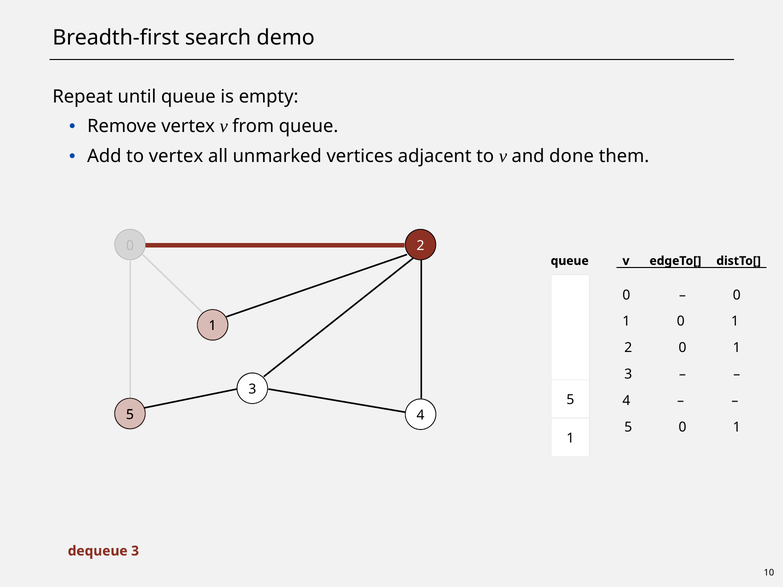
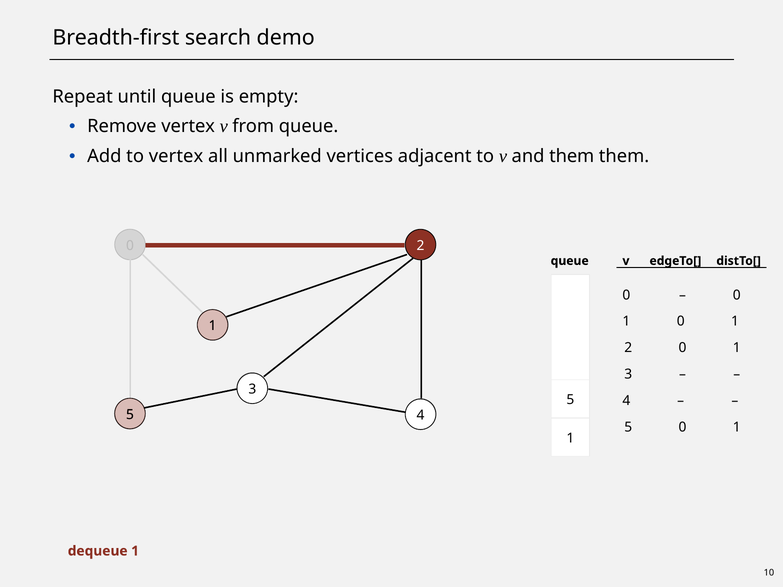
and done: done -> them (572, 156)
dequeue 3: 3 -> 1 (135, 551)
